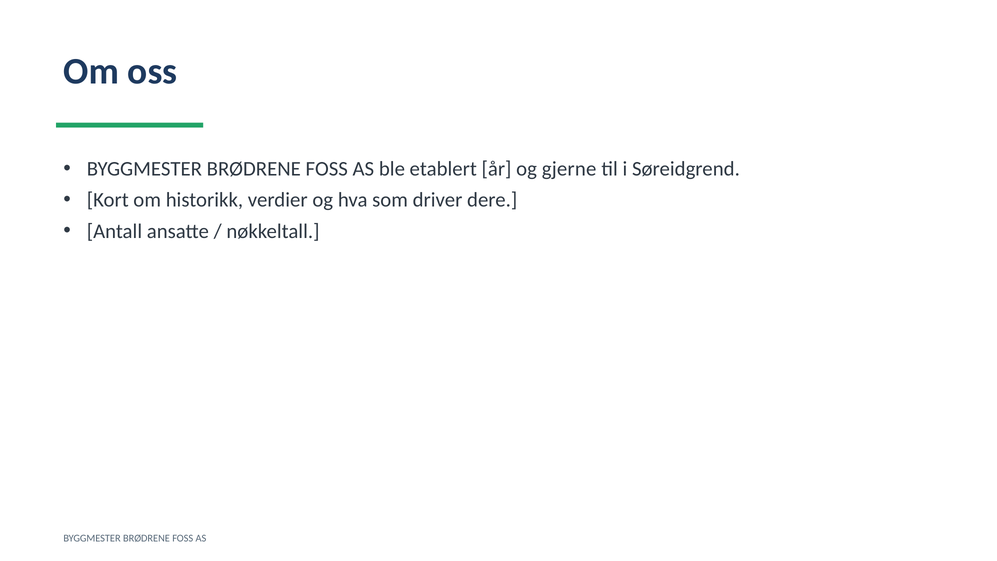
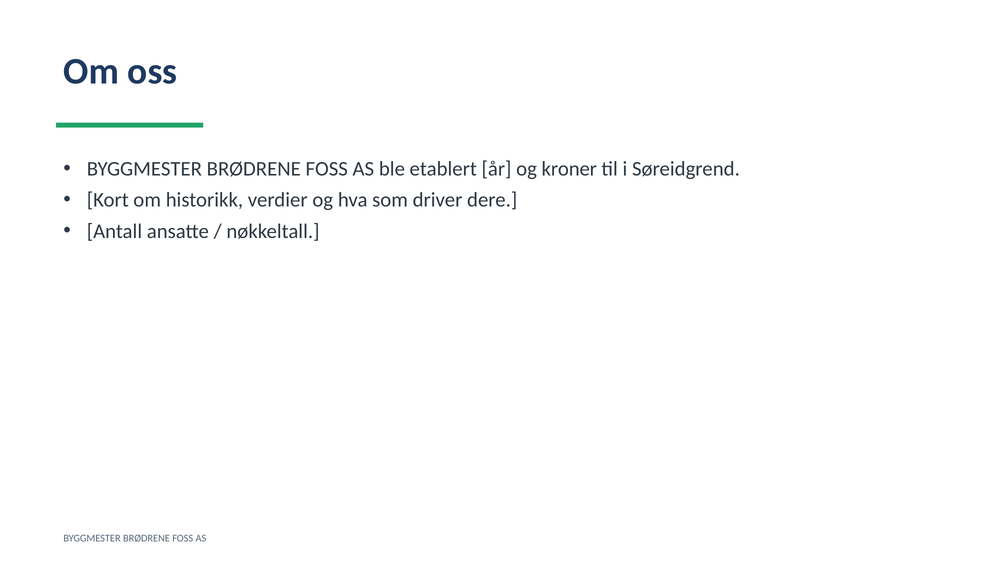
gjerne: gjerne -> kroner (569, 169)
